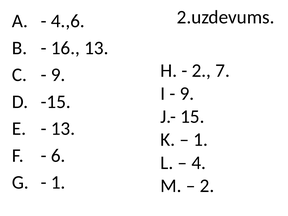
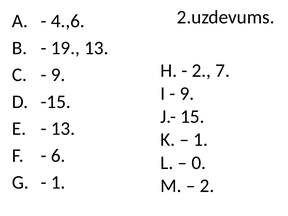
16: 16 -> 19 (65, 48)
4: 4 -> 0 (199, 163)
